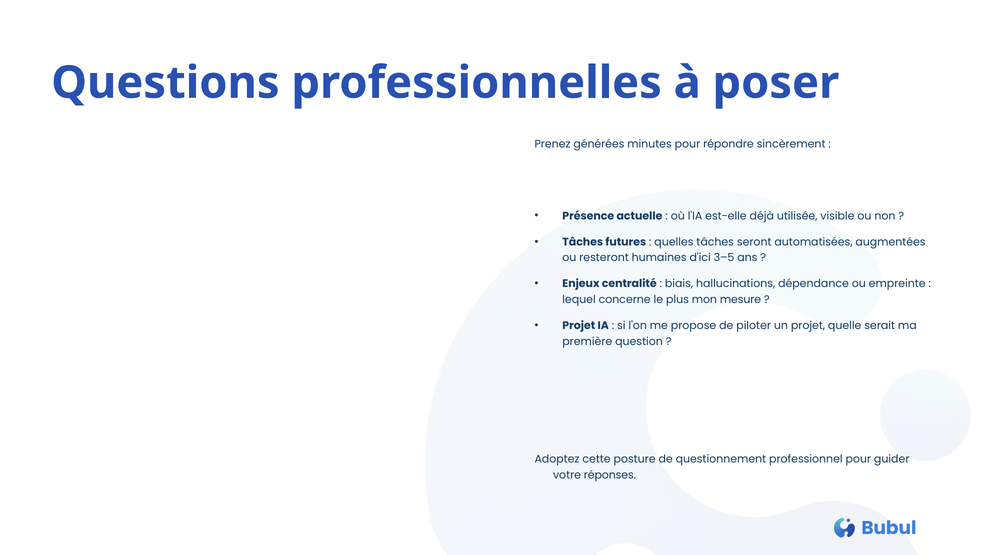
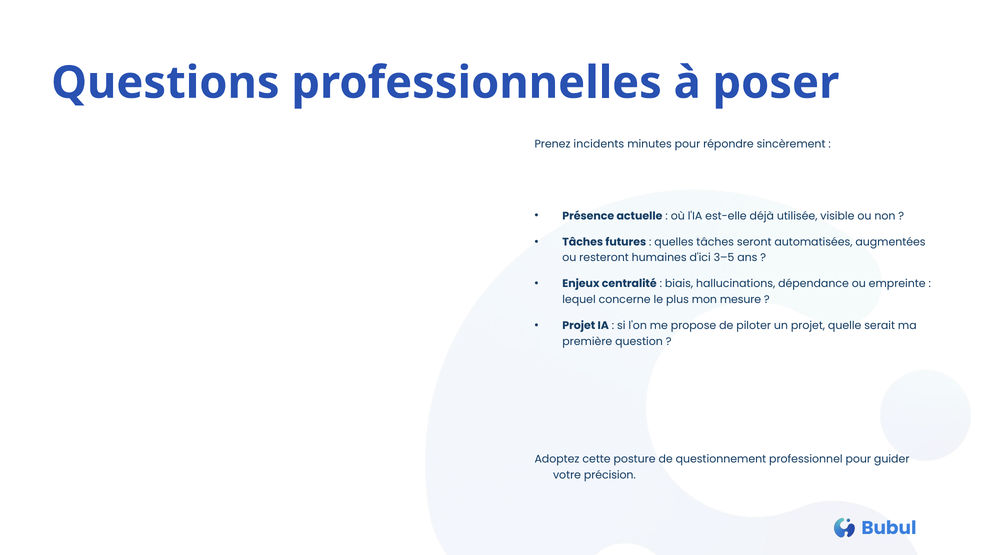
générées: générées -> incidents (599, 144)
réponses: réponses -> précision (610, 475)
